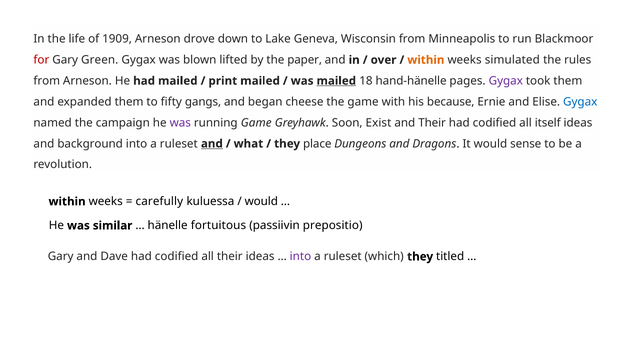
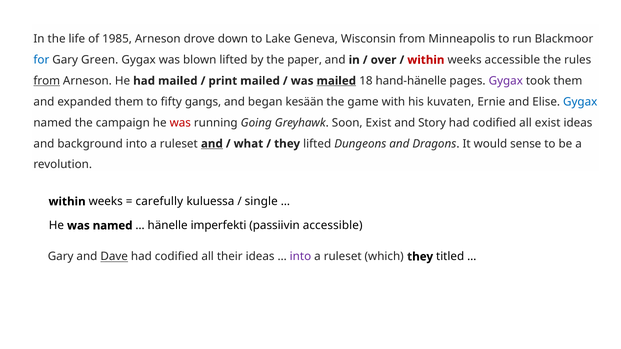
1909: 1909 -> 1985 (117, 39)
for colour: red -> blue (41, 60)
within colour: orange -> red (426, 60)
weeks simulated: simulated -> accessible (512, 60)
from underline: none -> present (47, 81)
cheese: cheese -> kesään (305, 102)
because: because -> kuvaten (451, 102)
was colour: purple -> red (180, 123)
running Game: Game -> Going (256, 123)
and Their: Their -> Story (432, 123)
all itself: itself -> exist (548, 123)
they place: place -> lifted (317, 144)
would: would -> single (261, 202)
was similar: similar -> named (113, 226)
fortuitous: fortuitous -> imperfekti (219, 226)
passiivin prepositio: prepositio -> accessible (333, 226)
Dave underline: none -> present (114, 257)
